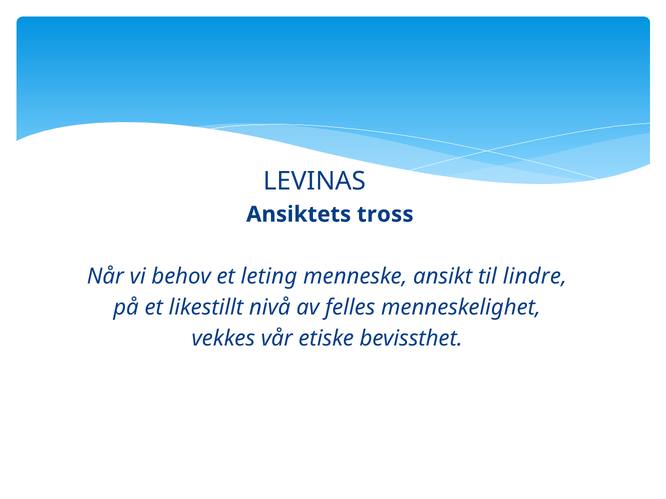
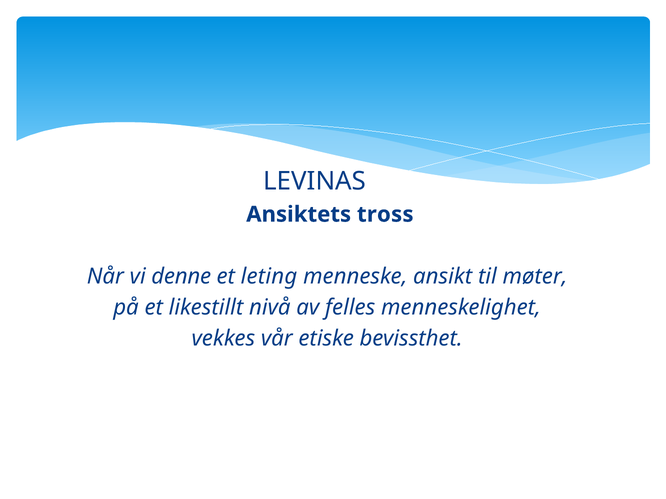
behov: behov -> denne (181, 277)
lindre: lindre -> møter (535, 277)
